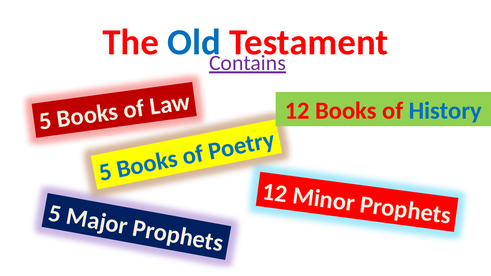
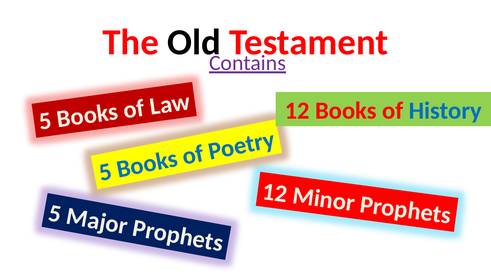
Old colour: blue -> black (194, 42)
